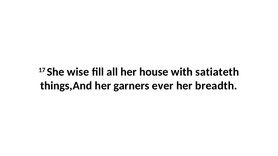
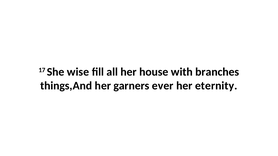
satiateth: satiateth -> branches (217, 72)
breadth: breadth -> eternity (216, 86)
